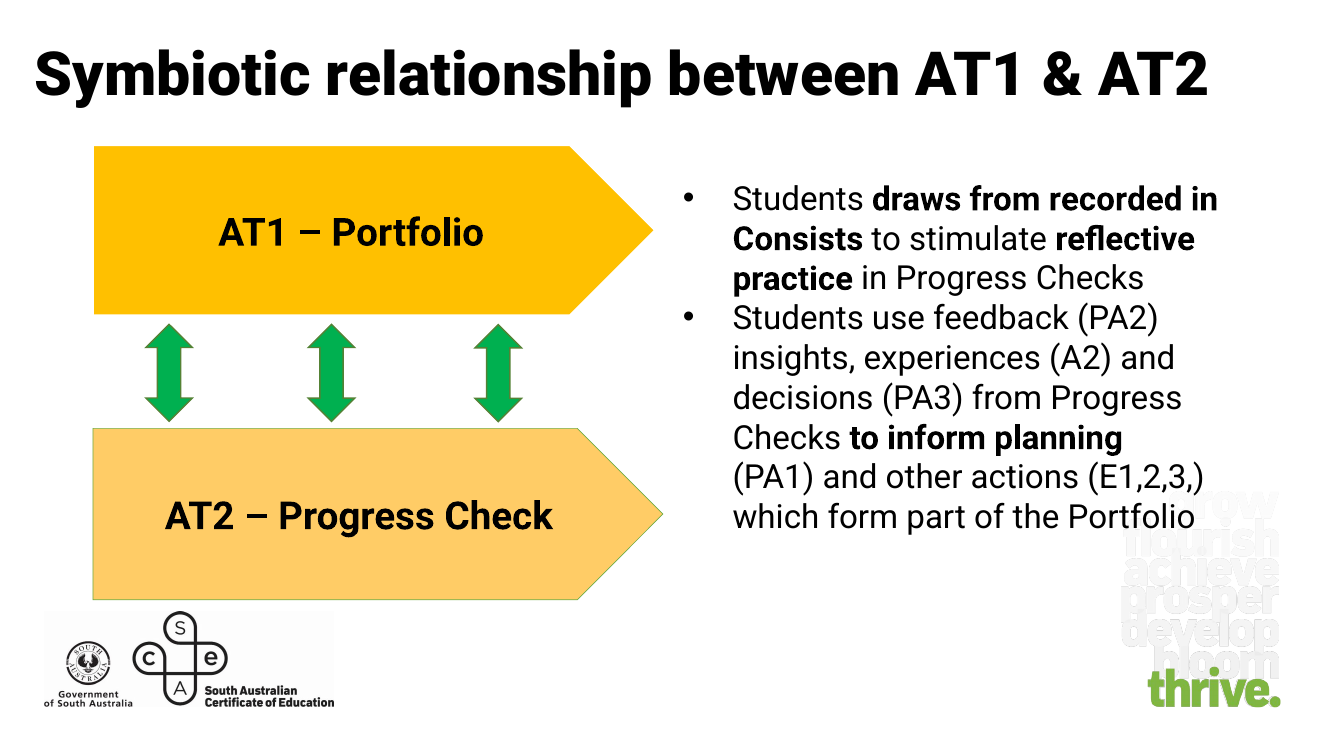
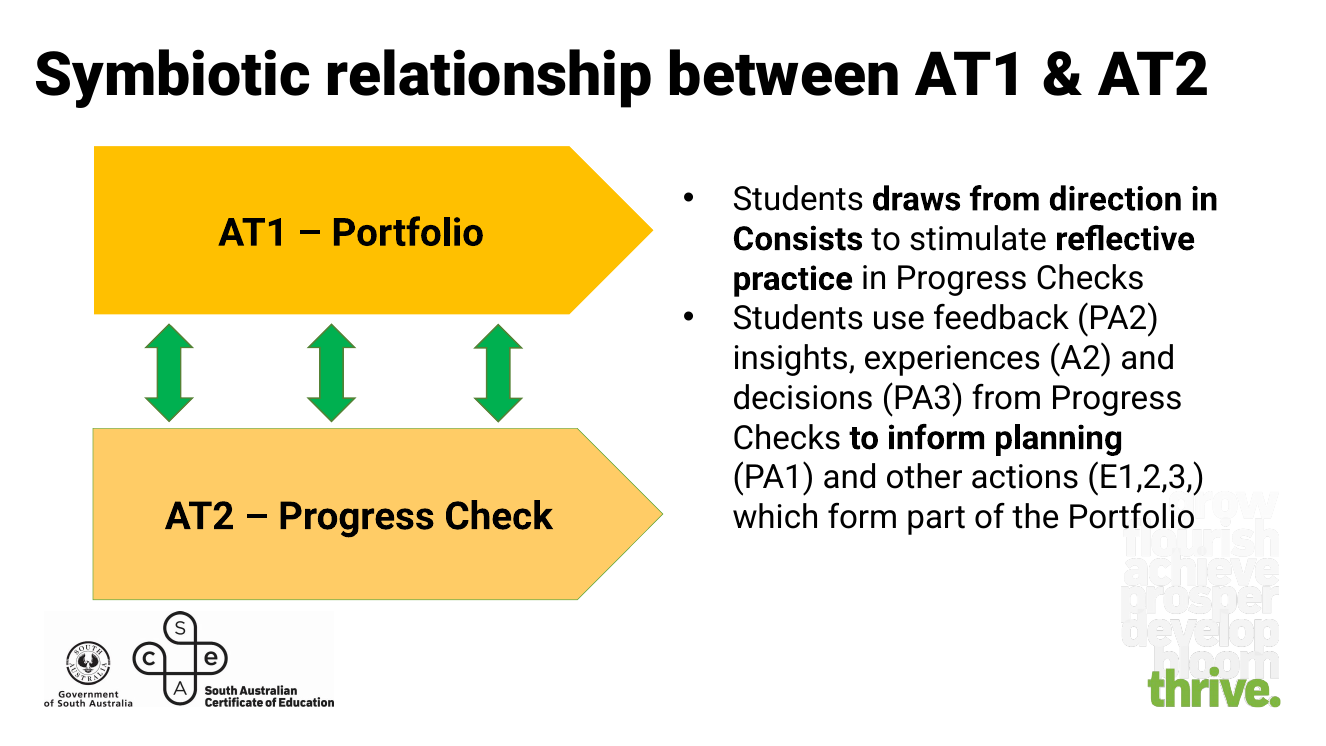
recorded: recorded -> direction (1116, 199)
